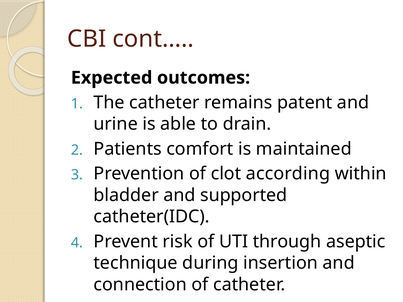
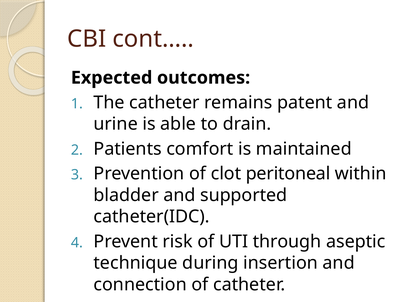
according: according -> peritoneal (288, 174)
